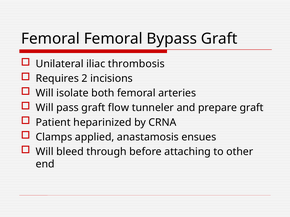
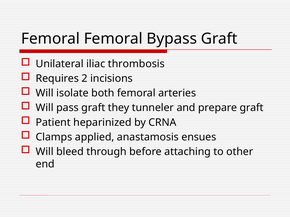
flow: flow -> they (119, 108)
